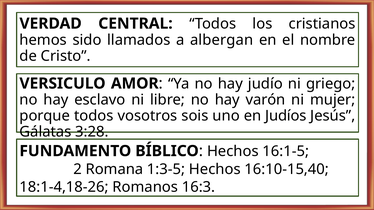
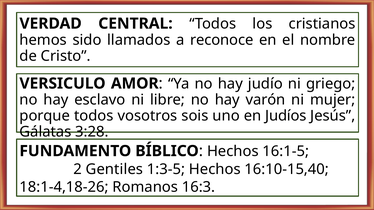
albergan: albergan -> reconoce (222, 40)
Romana: Romana -> Gentiles (114, 169)
